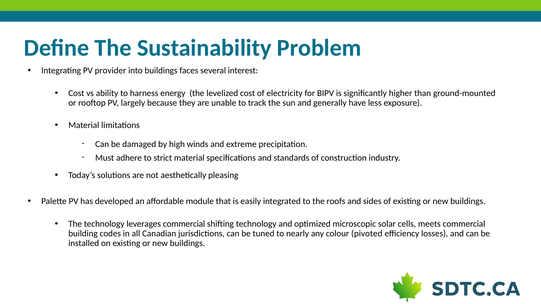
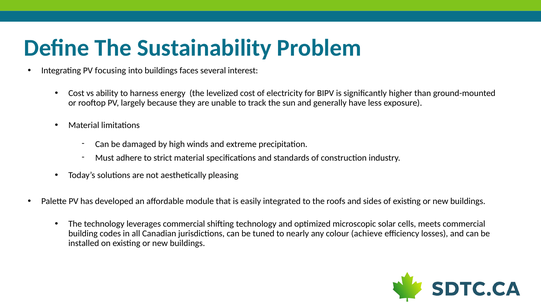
provider: provider -> focusing (110, 71)
pivoted: pivoted -> achieve (367, 234)
